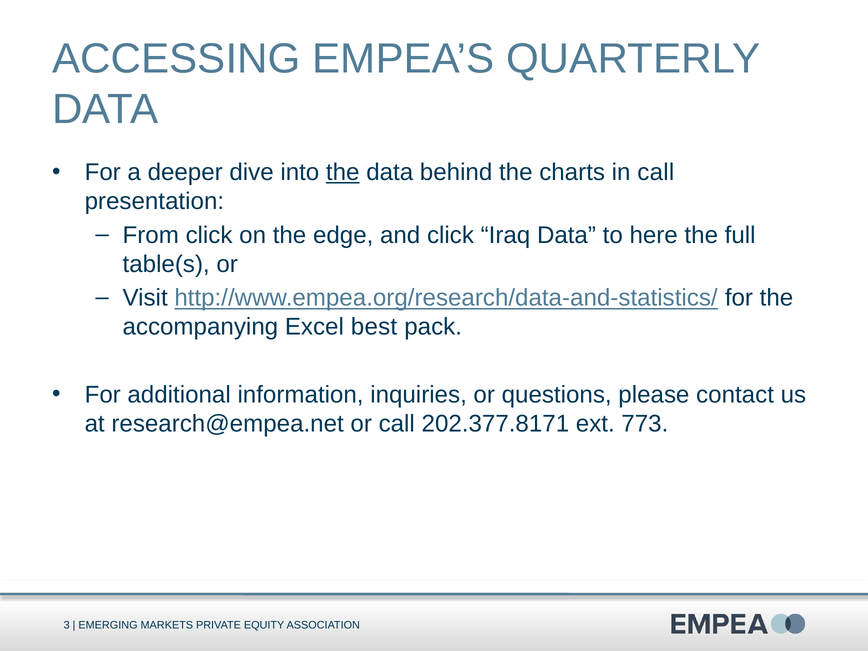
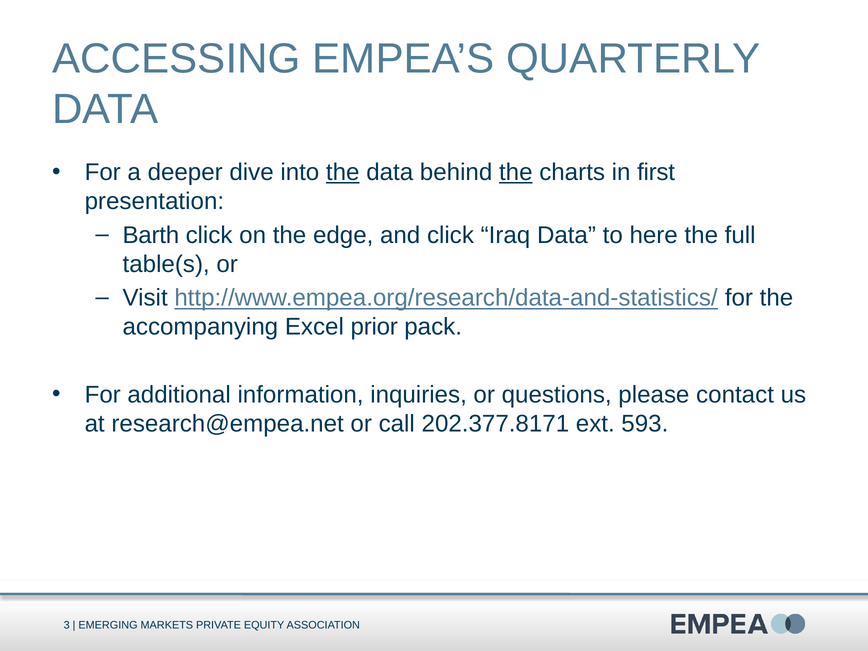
the underline: none -> present (516, 172)
in call: call -> first (656, 172)
From: From -> Barth (151, 235)
best: best -> prior (374, 327)
773: 773 -> 593 (645, 424)
